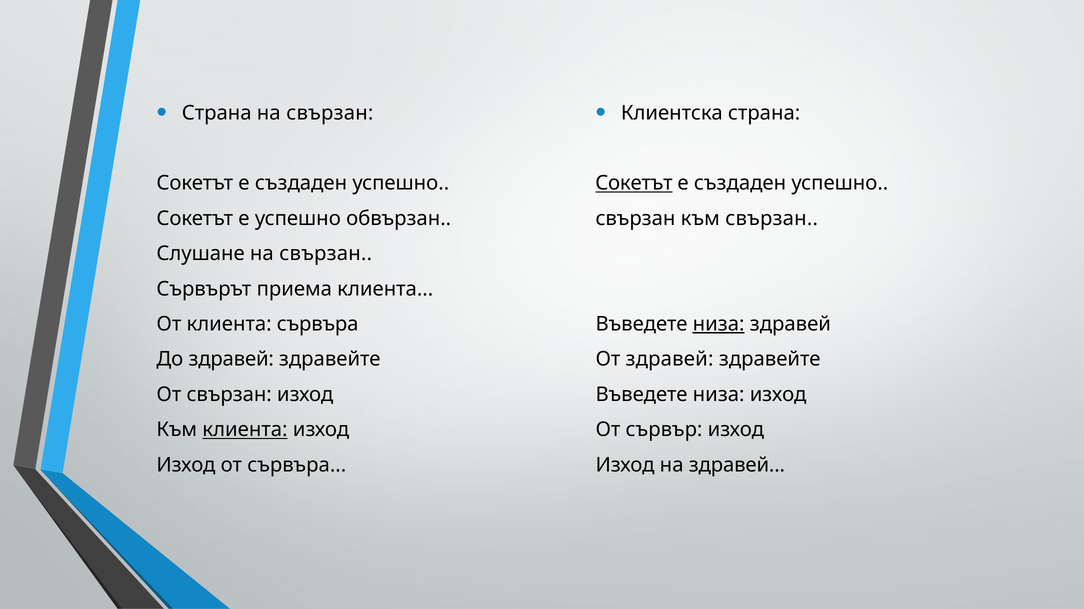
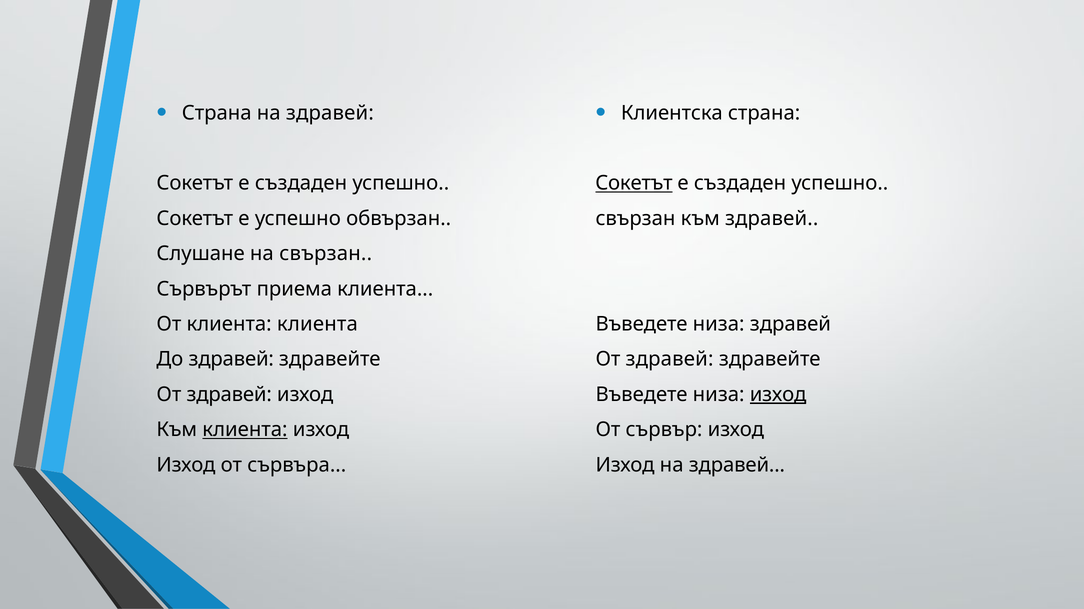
Страна на свързан: свързан -> здравей (330, 113)
към свързан: свързан -> здравей (772, 219)
клиента сървъра: сървъра -> клиента (317, 324)
низа underline: present -> none (719, 324)
свързан: свързан -> здравей (229, 395)
изход underline: none -> present (778, 395)
